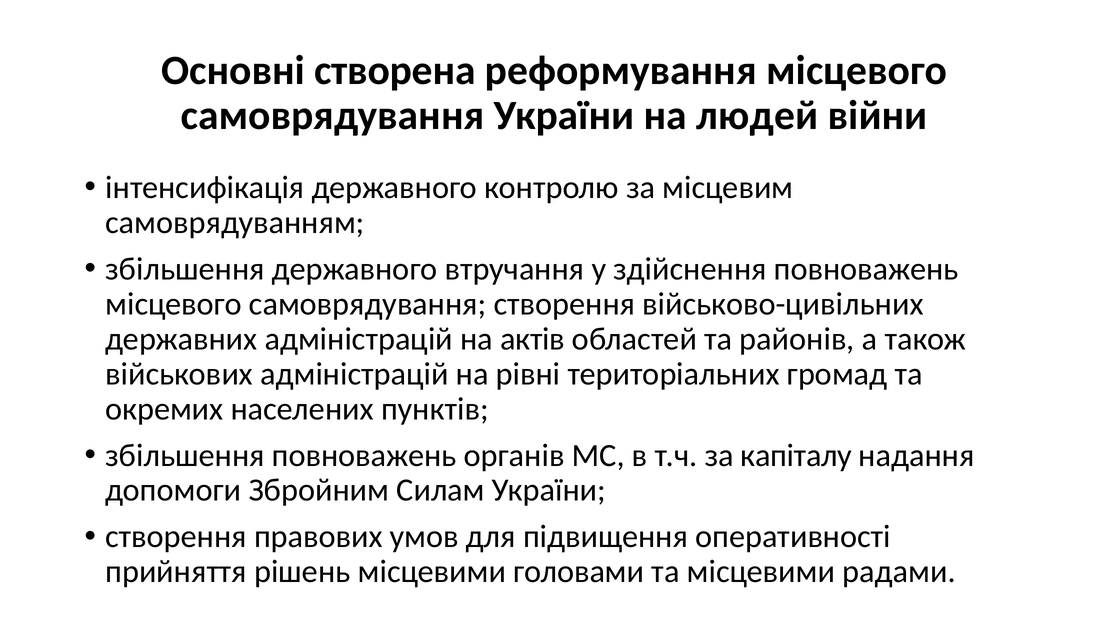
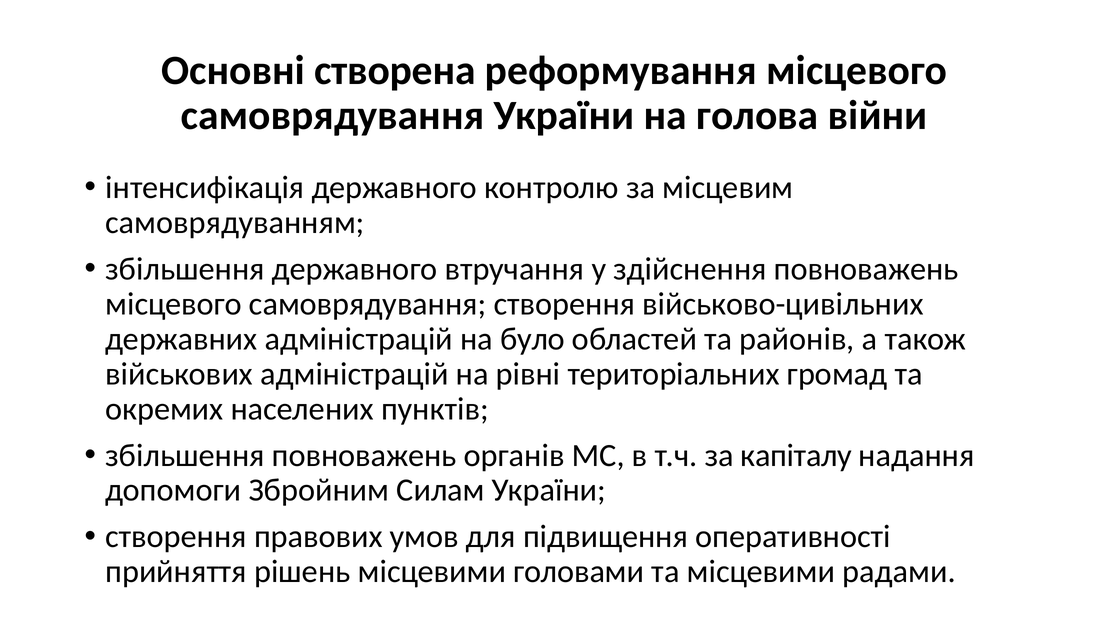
людей: людей -> голова (757, 116)
актів: актів -> було (533, 339)
